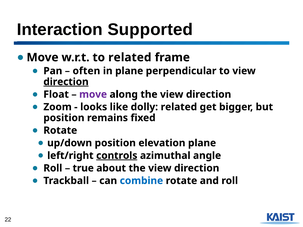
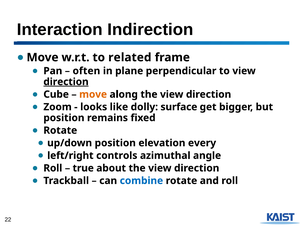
Supported: Supported -> Indirection (150, 30)
Float: Float -> Cube (56, 94)
move colour: purple -> orange (93, 94)
dolly related: related -> surface (179, 107)
elevation plane: plane -> every (202, 143)
controls underline: present -> none (117, 156)
